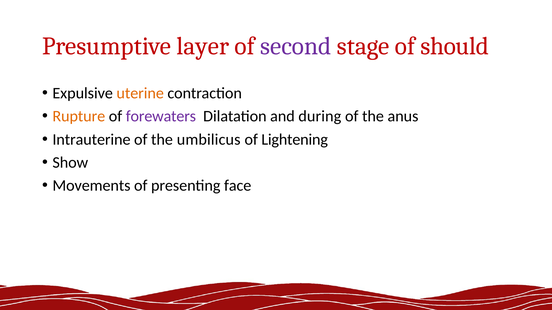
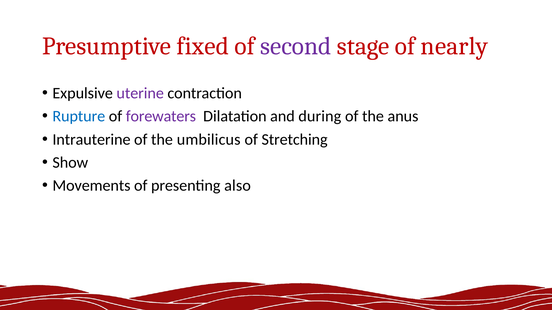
layer: layer -> fixed (203, 46)
should: should -> nearly (454, 46)
uterine colour: orange -> purple (140, 93)
Rupture colour: orange -> blue (79, 116)
Lightening: Lightening -> Stretching (295, 140)
face: face -> also (238, 186)
